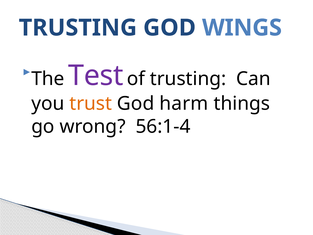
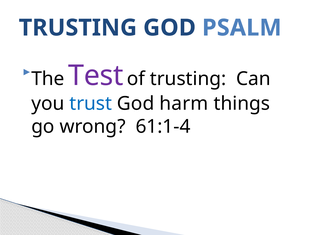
WINGS: WINGS -> PSALM (242, 28)
trust colour: orange -> blue (91, 104)
56:1-4: 56:1-4 -> 61:1-4 (163, 127)
